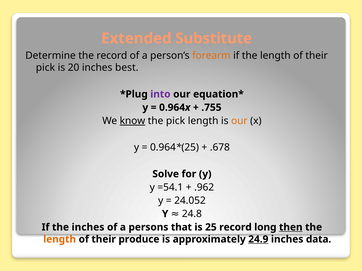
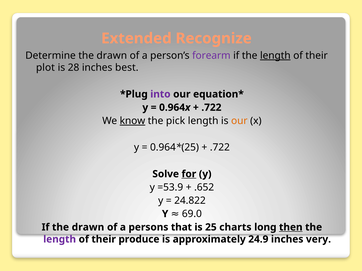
Substitute: Substitute -> Recognize (214, 38)
Determine the record: record -> drawn (112, 56)
forearm colour: orange -> purple (211, 56)
length underline: none -> present (275, 56)
pick: pick -> plot (45, 68)
20: 20 -> 28 (74, 68)
.755: .755 -> .722 (211, 108)
.678: .678 -> .722 (220, 148)
for underline: none -> present (189, 174)
=54.1: =54.1 -> =53.9 (170, 188)
.962: .962 -> .652 (204, 188)
24.052: 24.052 -> 24.822 (190, 201)
24.8: 24.8 -> 69.0 (192, 214)
If the inches: inches -> drawn (88, 228)
25 record: record -> charts (235, 228)
length colour: orange -> purple (60, 240)
24.9 underline: present -> none (258, 240)
data: data -> very (318, 240)
